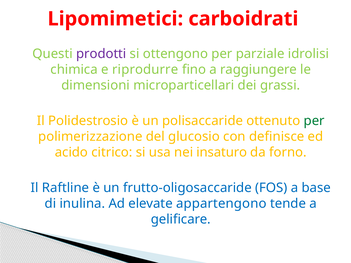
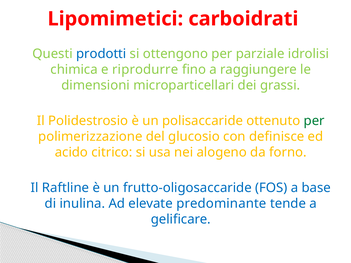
prodotti colour: purple -> blue (101, 54)
insaturo: insaturo -> alogeno (222, 152)
appartengono: appartengono -> predominante (221, 204)
